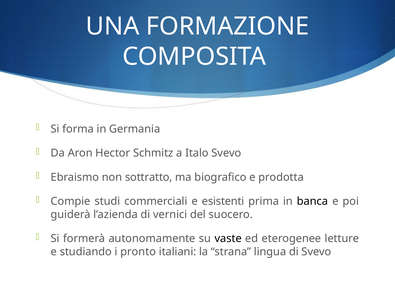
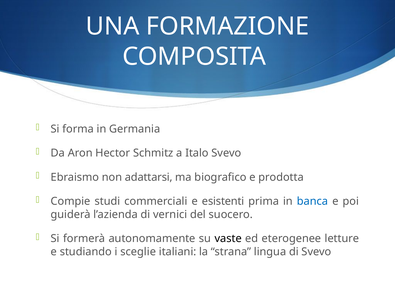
sottratto: sottratto -> adattarsi (149, 177)
banca colour: black -> blue (313, 201)
pronto: pronto -> sceglie (138, 252)
